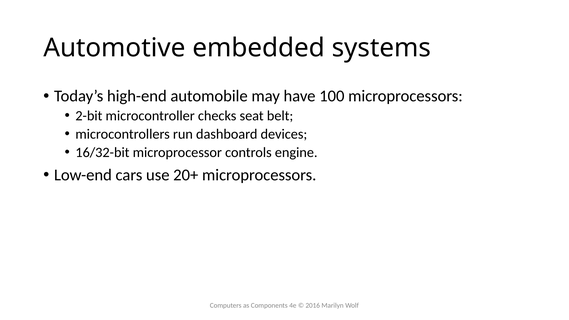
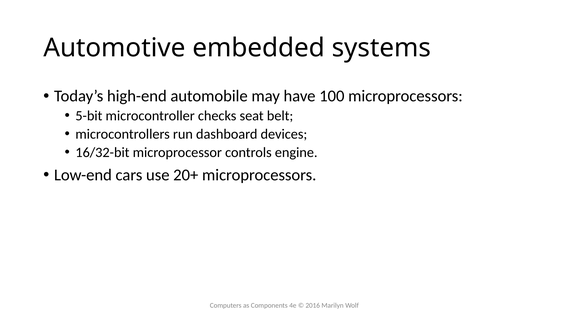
2-bit: 2-bit -> 5-bit (89, 116)
